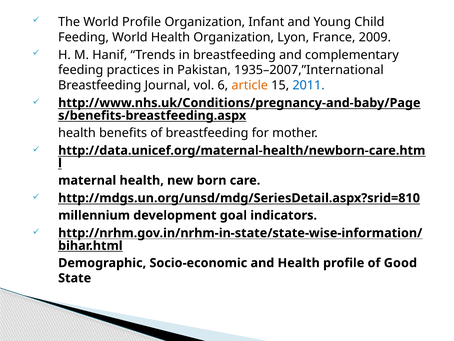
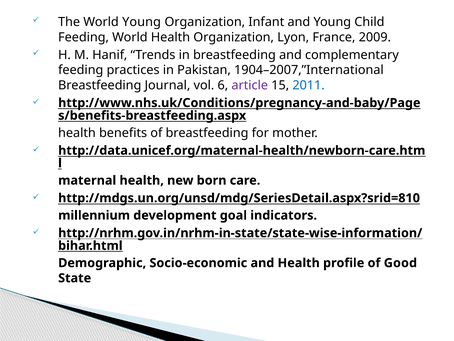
World Profile: Profile -> Young (142, 22)
1935–2007,”International: 1935–2007,”International -> 1904–2007,”International (309, 70)
article colour: orange -> purple (250, 85)
